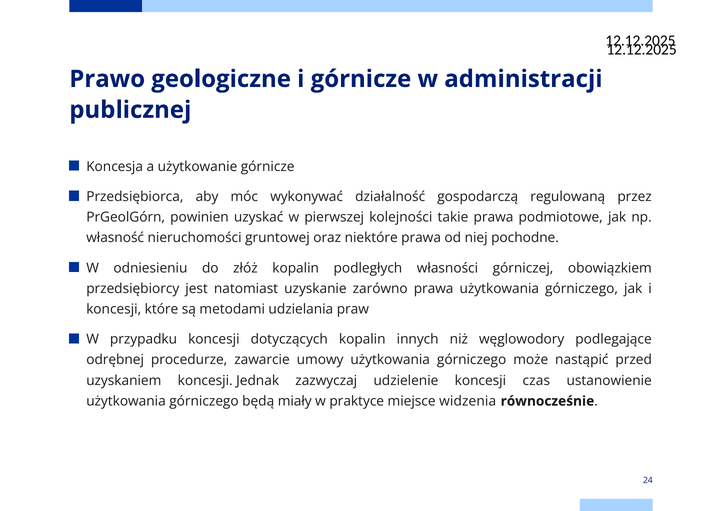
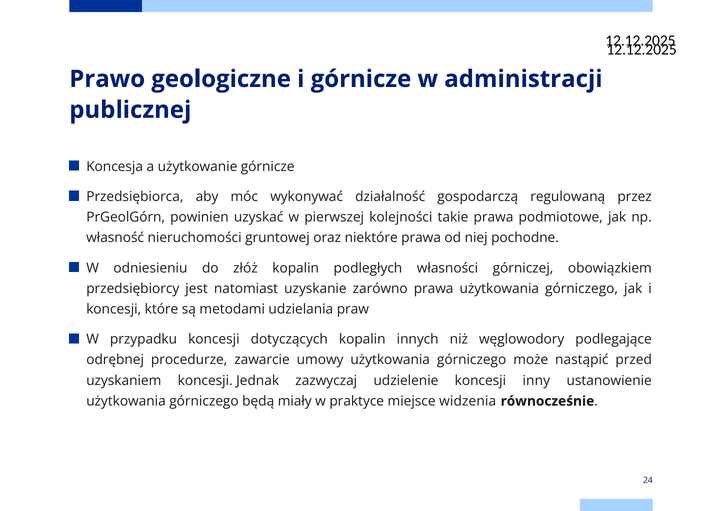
czas: czas -> inny (536, 380)
